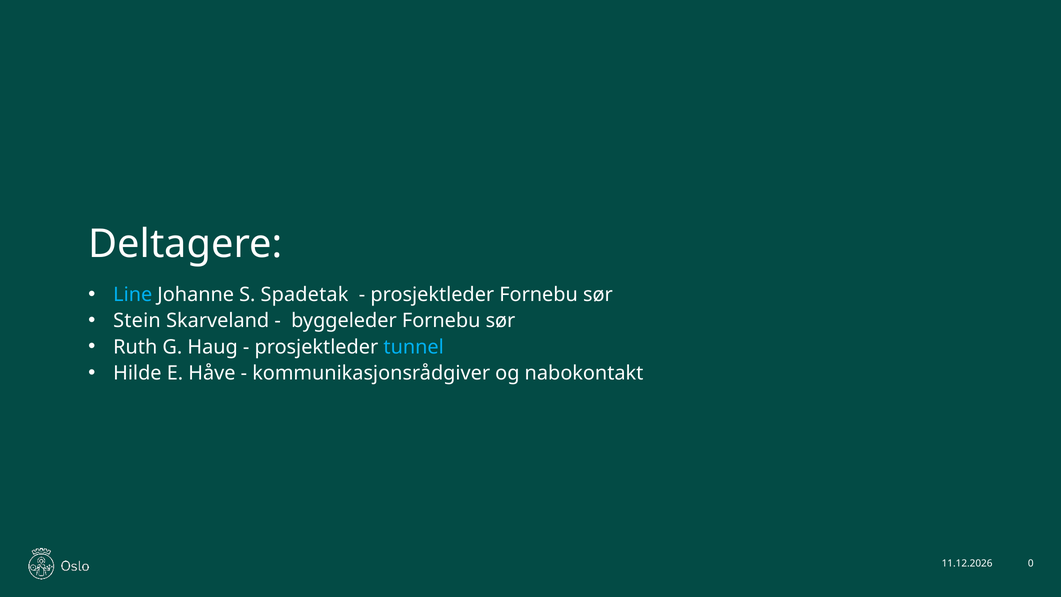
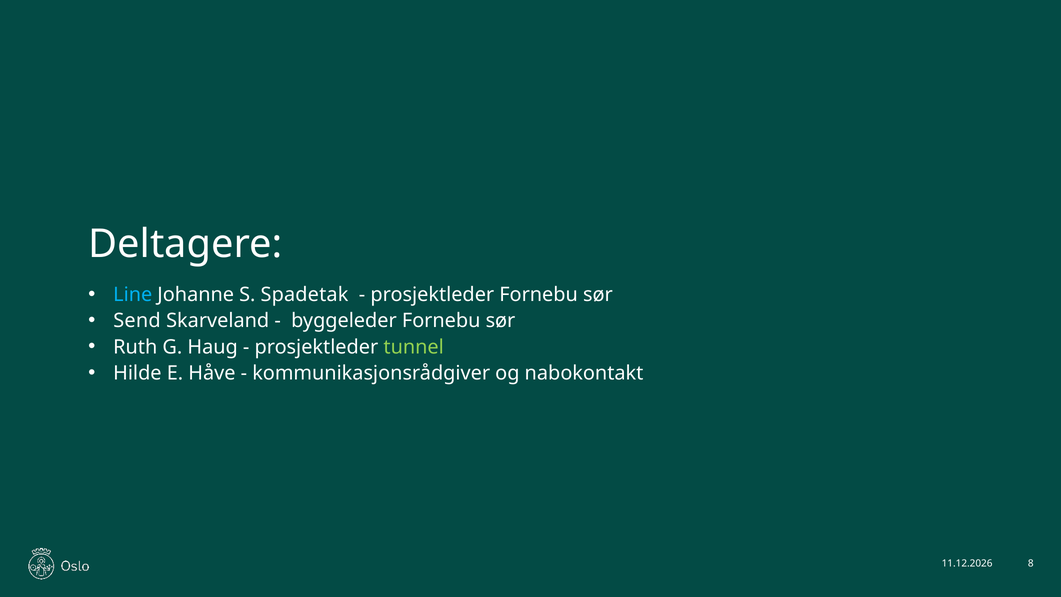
Stein: Stein -> Send (137, 321)
tunnel colour: light blue -> light green (414, 347)
0: 0 -> 8 (1031, 563)
